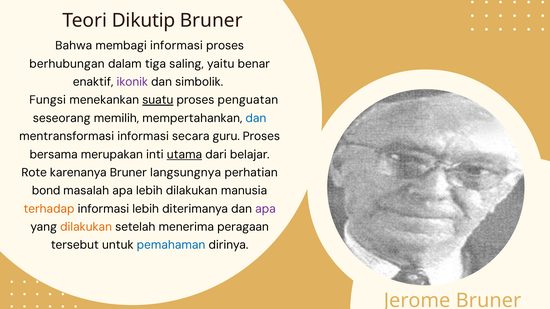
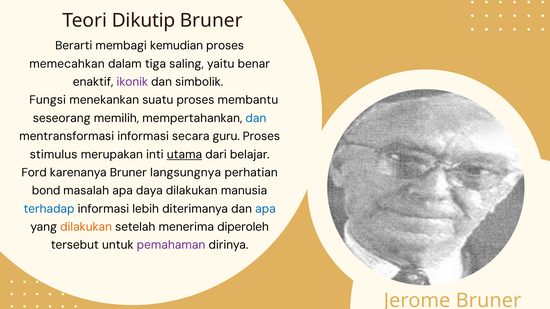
Bahwa: Bahwa -> Berarti (74, 46)
membagi informasi: informasi -> kemudian (177, 46)
berhubungan: berhubungan -> memecahkan (67, 64)
suatu underline: present -> none (158, 100)
penguatan: penguatan -> membantu (248, 100)
bersama: bersama -> stimulus (54, 155)
Rote: Rote -> Ford (34, 173)
apa lebih: lebih -> daya (149, 191)
terhadap colour: orange -> blue (49, 209)
apa colour: purple -> blue (265, 209)
peragaan: peragaan -> diperoleh (243, 227)
pemahaman colour: blue -> purple (171, 245)
